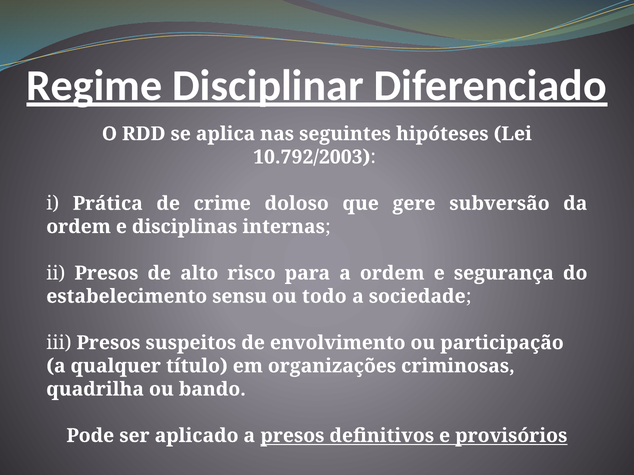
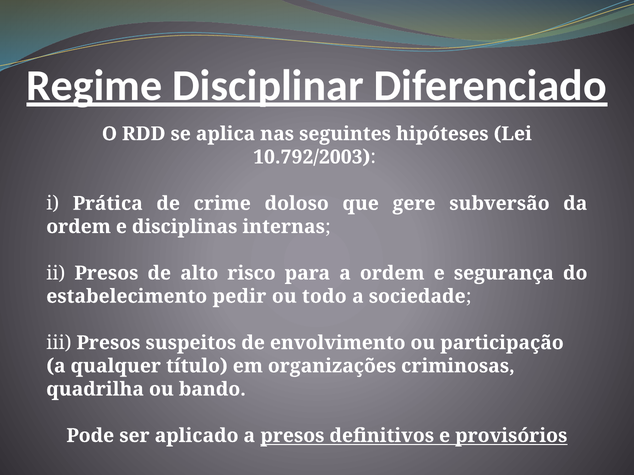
sensu: sensu -> pedir (239, 297)
